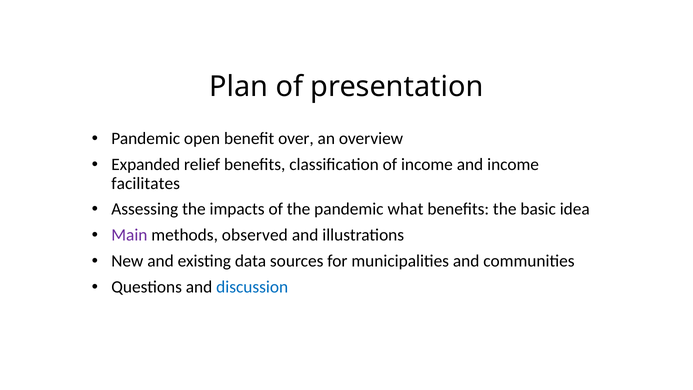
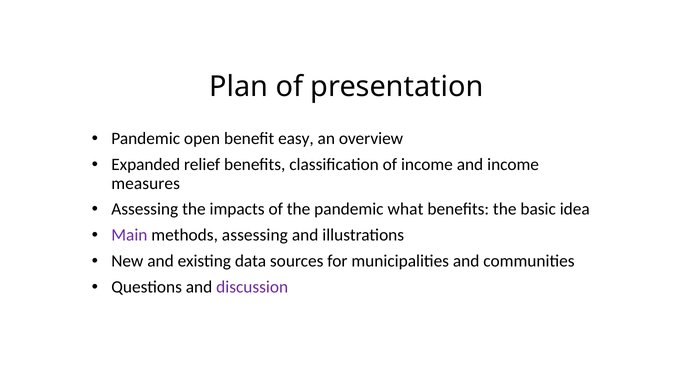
over: over -> easy (296, 139)
facilitates: facilitates -> measures (146, 183)
methods observed: observed -> assessing (255, 235)
discussion colour: blue -> purple (252, 287)
